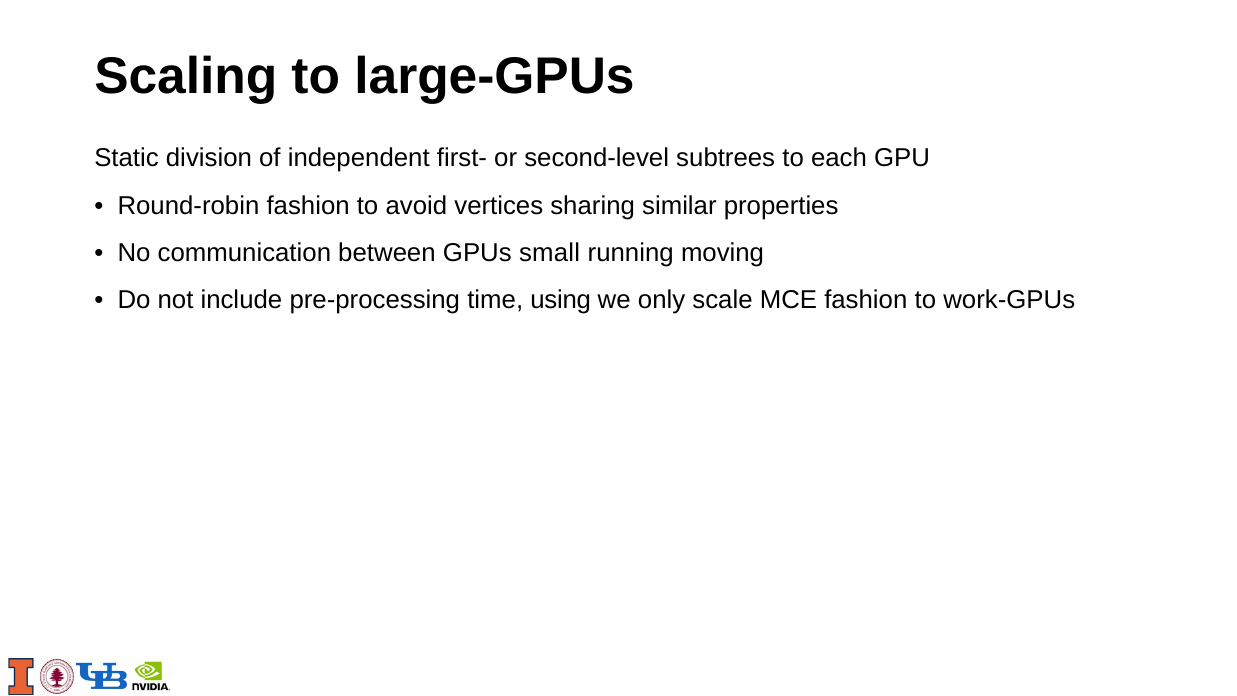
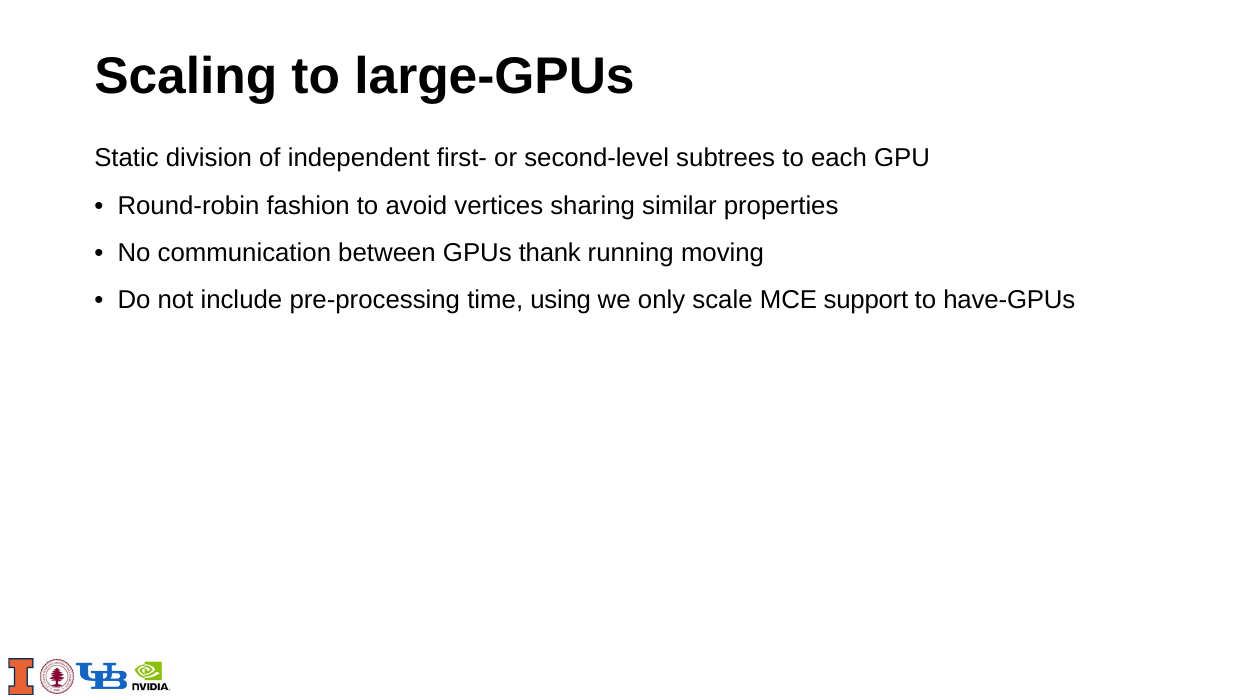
small: small -> thank (550, 253)
MCE fashion: fashion -> support (866, 300)
work-GPUs: work-GPUs -> have-GPUs (1009, 300)
